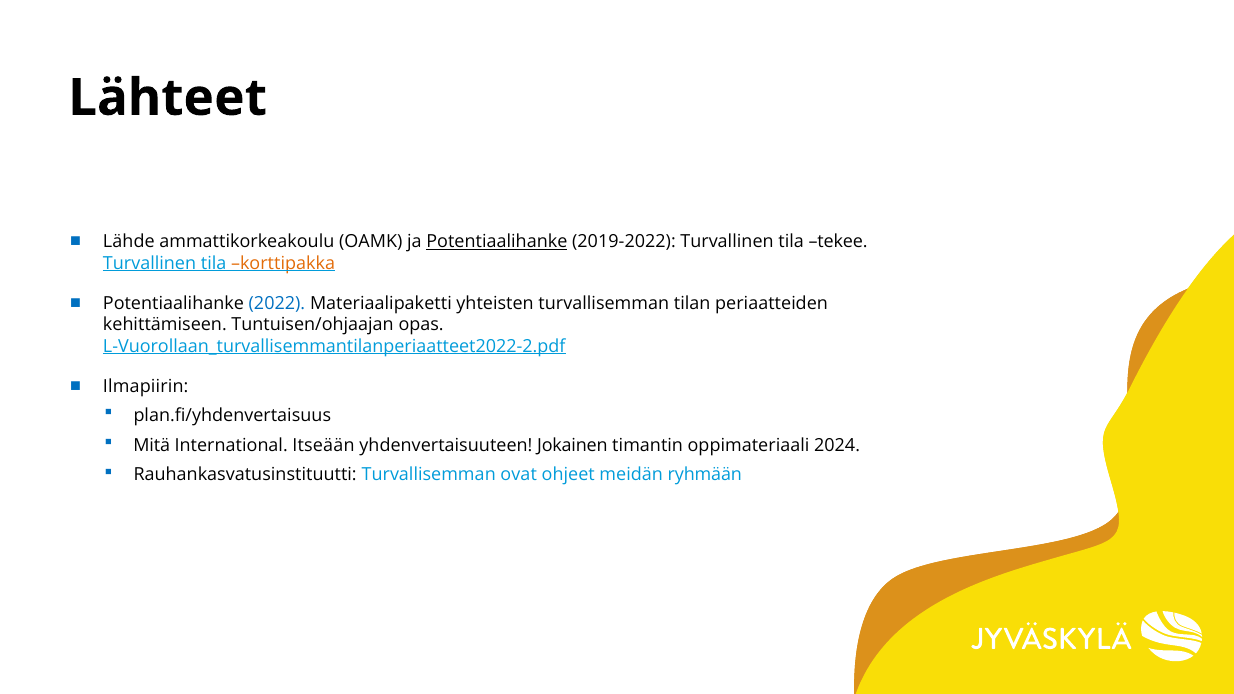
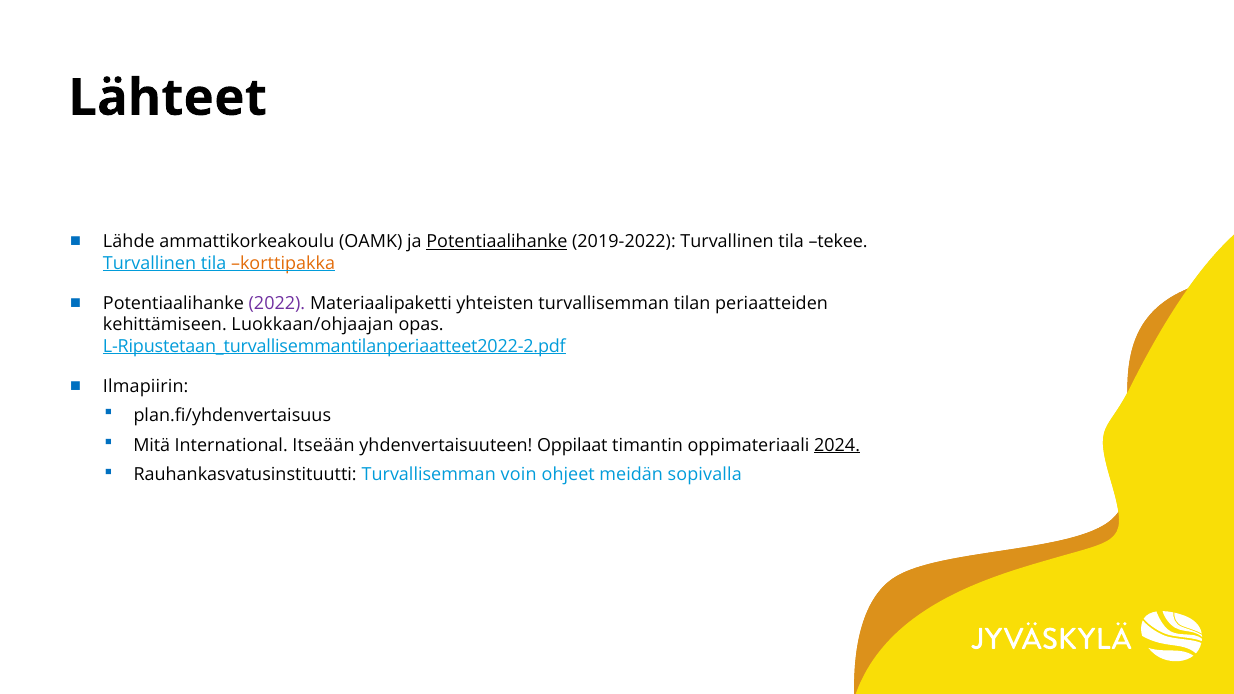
2022 colour: blue -> purple (277, 303)
Tuntuisen/ohjaajan: Tuntuisen/ohjaajan -> Luokkaan/ohjaajan (313, 325)
L-Vuorollaan_turvallisemmantilanperiaatteet2022-2.pdf: L-Vuorollaan_turvallisemmantilanperiaatteet2022-2.pdf -> L-Ripustetaan_turvallisemmantilanperiaatteet2022-2.pdf (334, 347)
Jokainen: Jokainen -> Oppilaat (572, 445)
2024 underline: none -> present (837, 445)
ovat: ovat -> voin (519, 475)
ryhmään: ryhmään -> sopivalla (705, 475)
